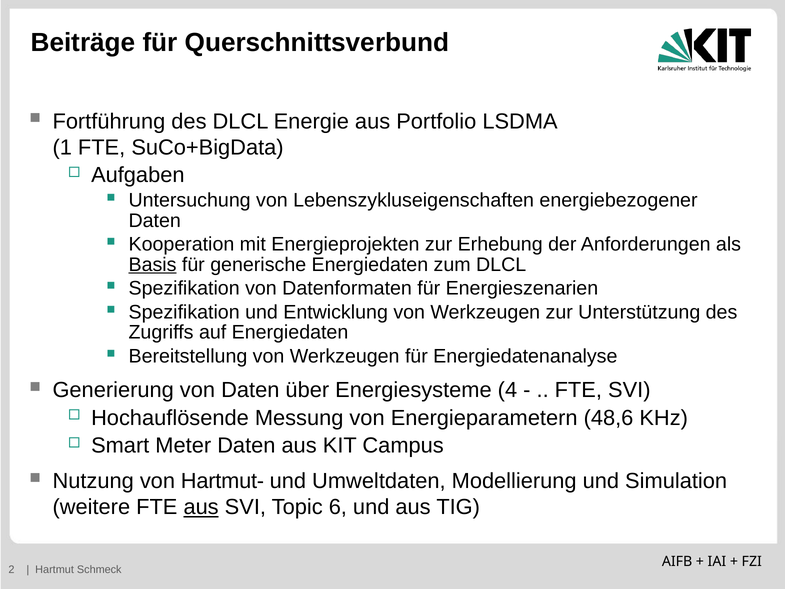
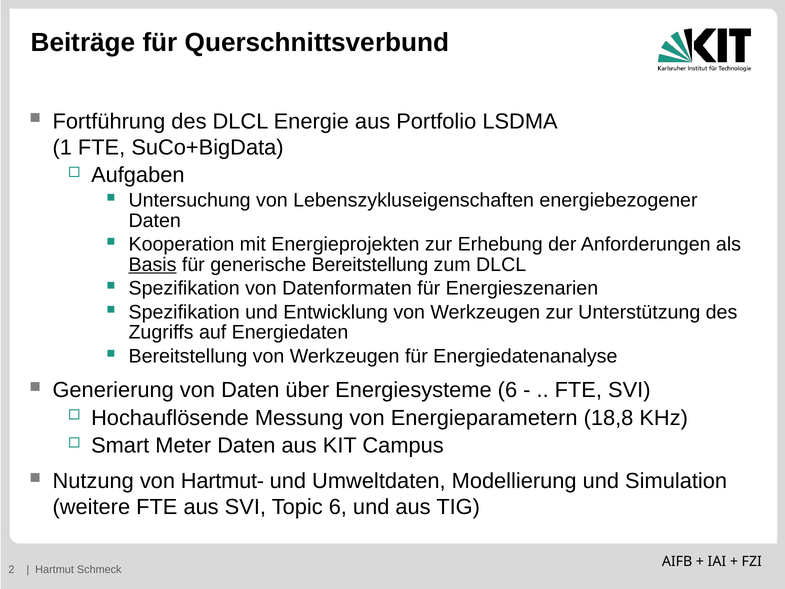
generische Energiedaten: Energiedaten -> Bereitstellung (370, 264)
Energiesysteme 4: 4 -> 6 (507, 390)
48,6: 48,6 -> 18,8 (608, 418)
aus underline: present -> none (201, 507)
